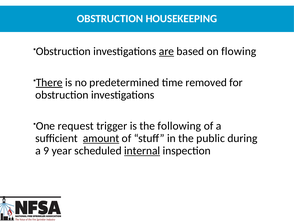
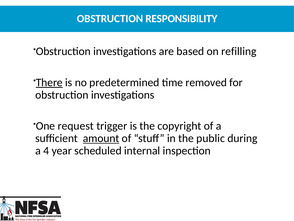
HOUSEKEEPING: HOUSEKEEPING -> RESPONSIBILITY (181, 19)
are underline: present -> none (167, 51)
flowing: flowing -> refilling (239, 51)
following: following -> copyright (179, 126)
9: 9 -> 4 (46, 150)
internal underline: present -> none (142, 150)
